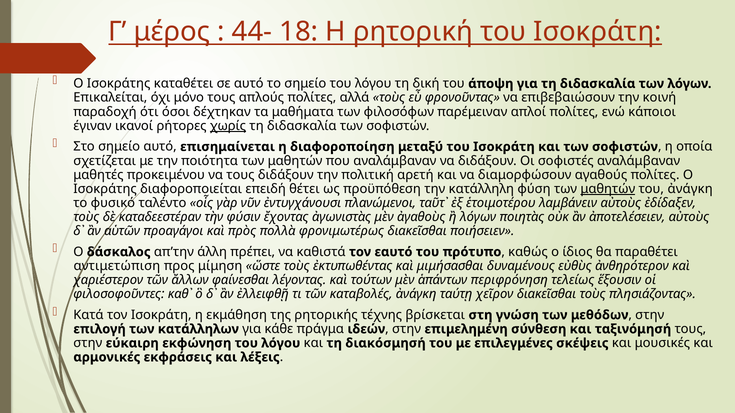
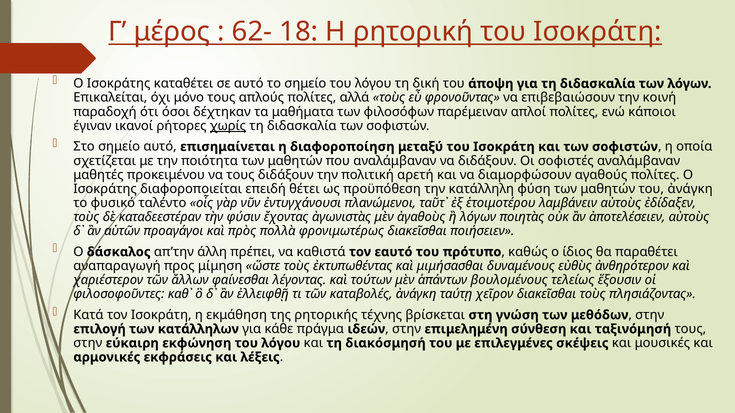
44-: 44- -> 62- (252, 32)
μαθητών underline: present -> none (608, 189)
αντιμετώπιση: αντιμετώπιση -> αναπαραγωγή (117, 266)
περιφρόνηση: περιφρόνηση -> βουλομένους (509, 280)
